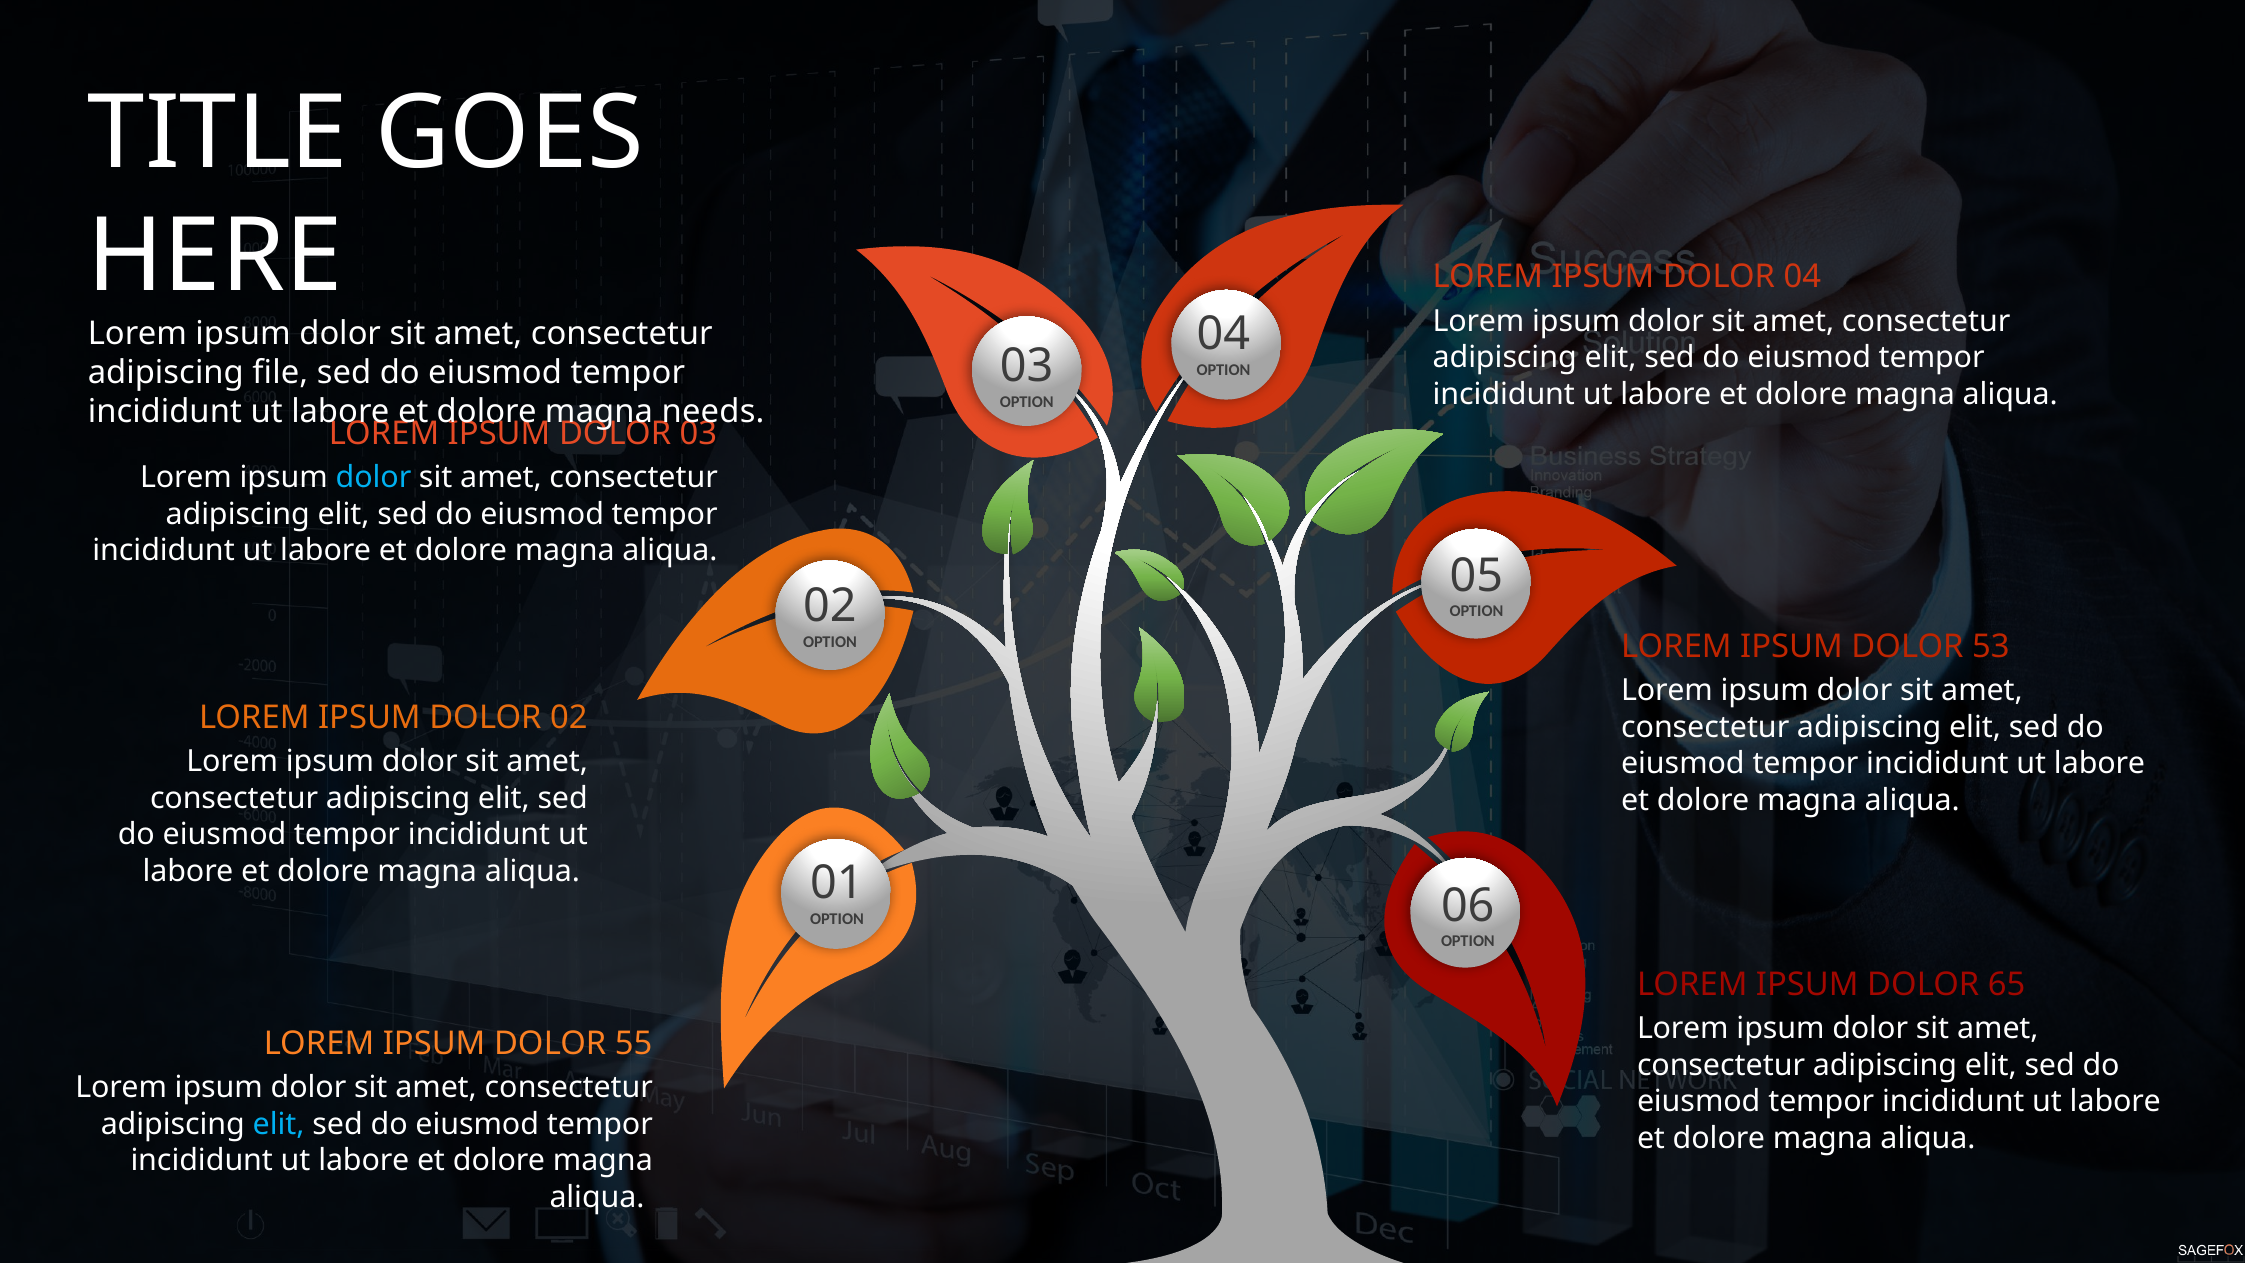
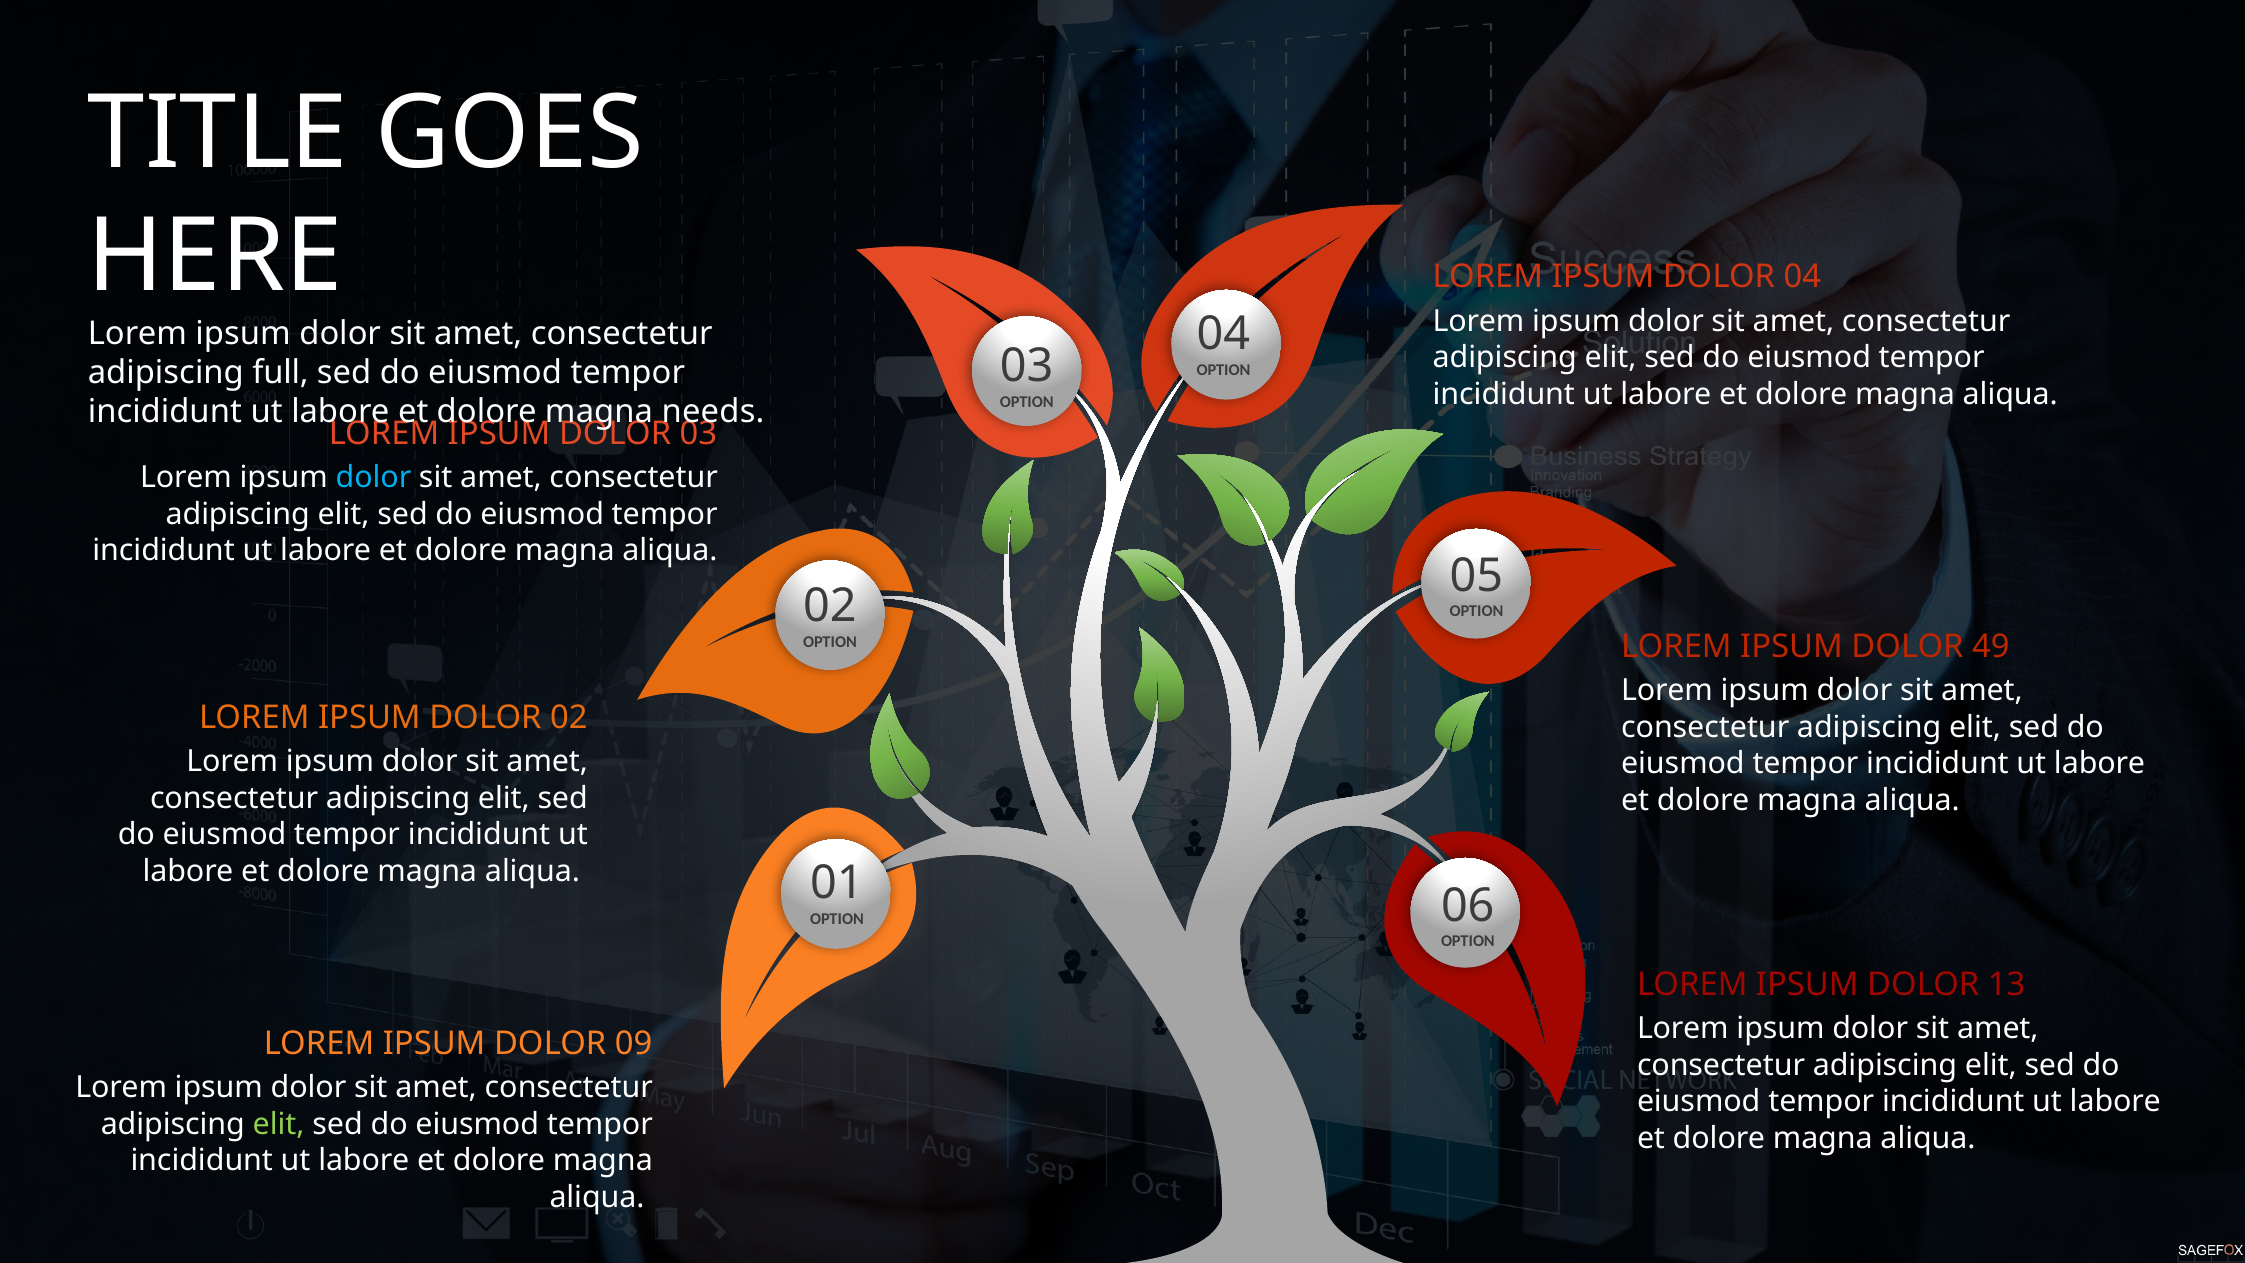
file: file -> full (280, 373)
53: 53 -> 49 (1991, 646)
65: 65 -> 13 (2007, 984)
55: 55 -> 09 (634, 1043)
elit colour: light blue -> light green (279, 1124)
